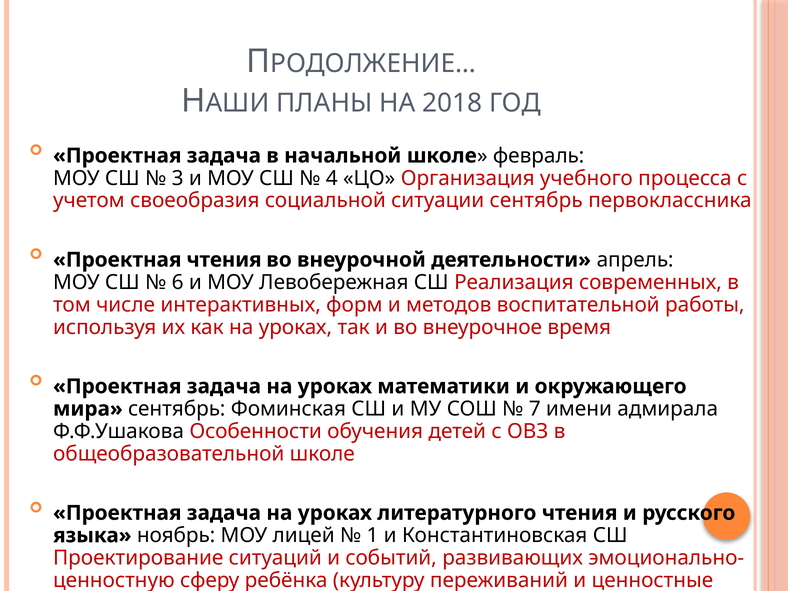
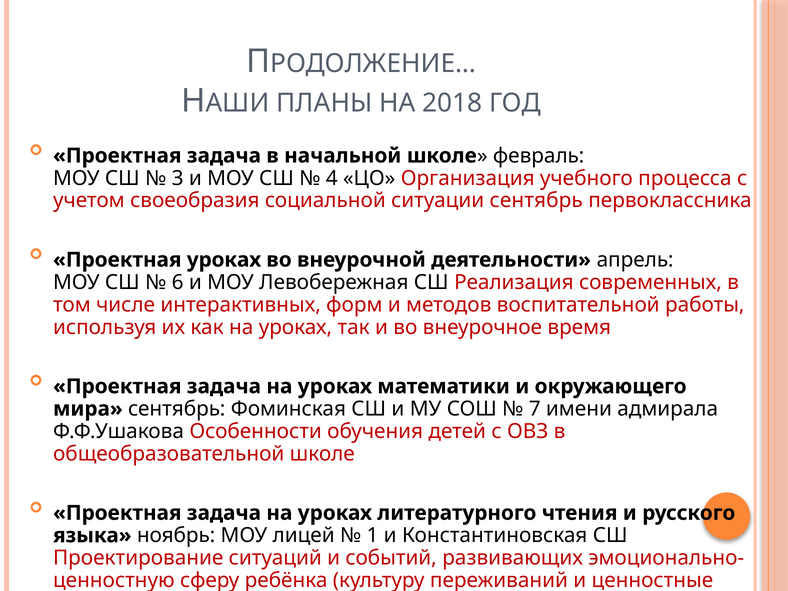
Проектная чтения: чтения -> уроках (224, 260)
